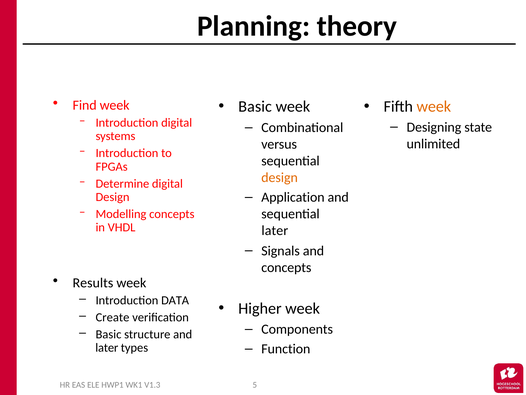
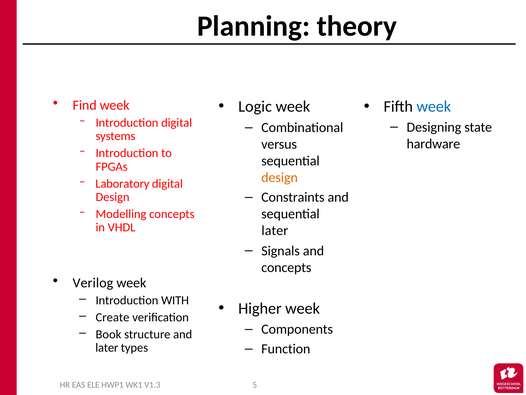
week colour: orange -> blue (434, 106)
Basic: Basic -> Logic (255, 107)
unlimited: unlimited -> hardware (433, 144)
Determine: Determine -> Laboratory (122, 183)
Application: Application -> Constraints (293, 197)
Results: Results -> Verilog (93, 283)
DATA: DATA -> WITH (175, 300)
Basic: Basic -> Book (108, 334)
